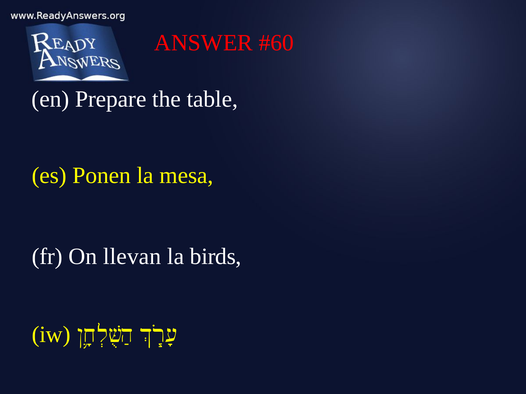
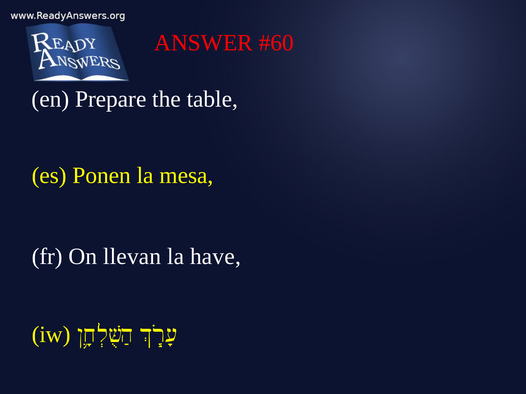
birds: birds -> have (215, 257)
